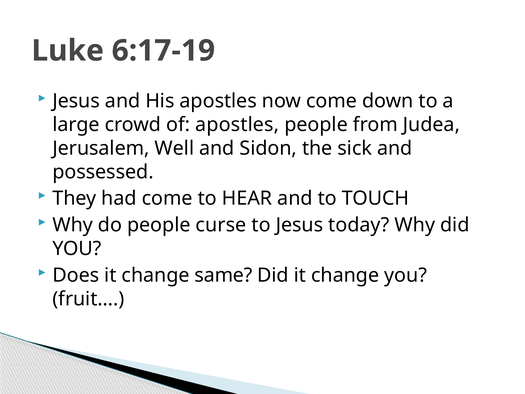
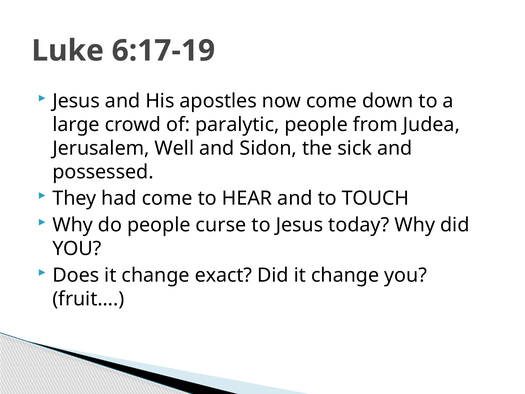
of apostles: apostles -> paralytic (237, 124)
same: same -> exact (223, 275)
